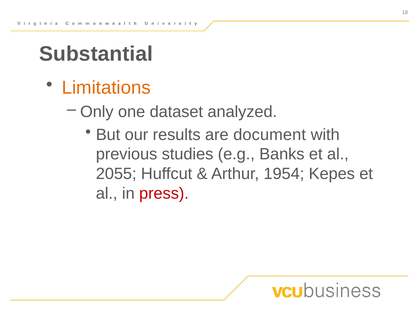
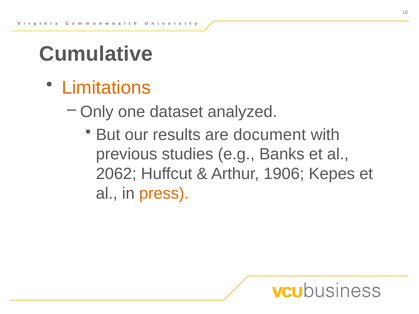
Substantial: Substantial -> Cumulative (96, 54)
2055: 2055 -> 2062 (116, 174)
1954: 1954 -> 1906 (284, 174)
press colour: red -> orange (164, 193)
